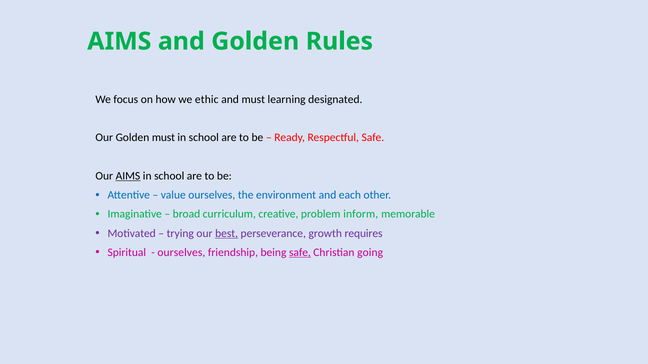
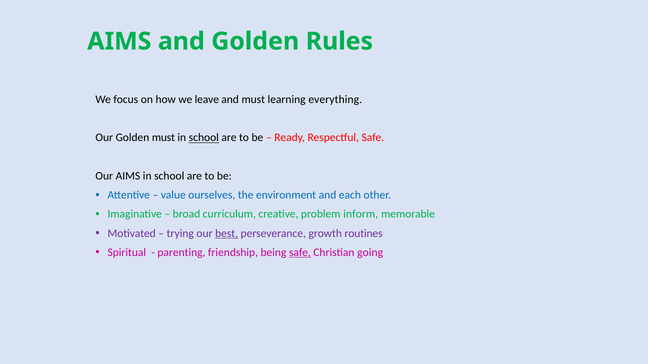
ethic: ethic -> leave (207, 100)
designated: designated -> everything (335, 100)
school underline: none -> present (204, 138)
AIMS underline: present -> none (128, 176)
requires: requires -> routines (364, 234)
ourselves: ourselves -> parenting (181, 253)
